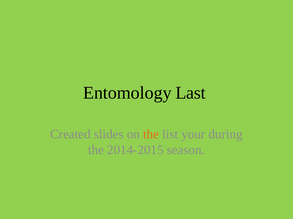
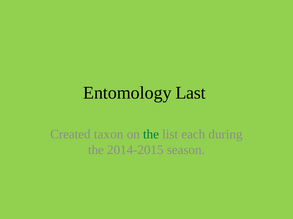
slides: slides -> taxon (109, 135)
the colour: orange -> green (151, 135)
your: your -> each (193, 135)
